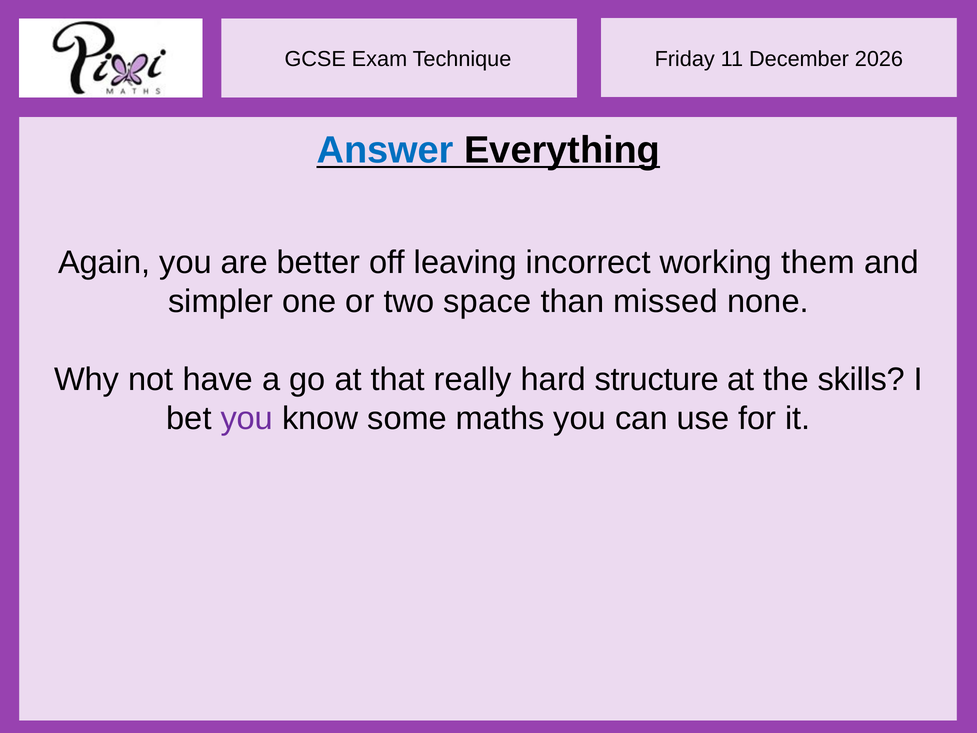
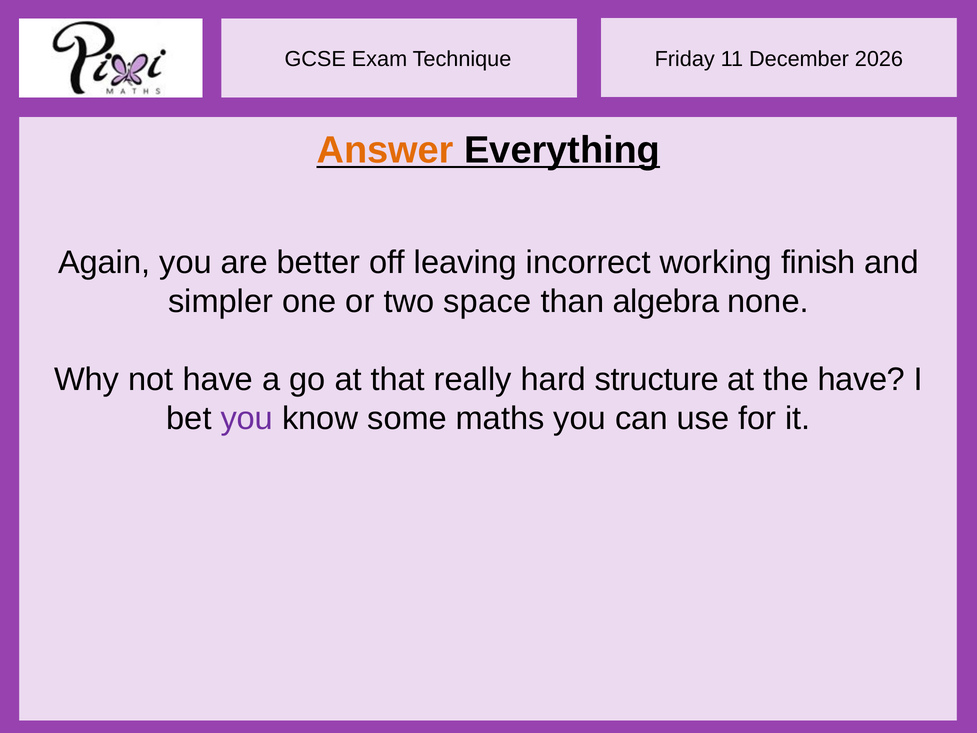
Answer colour: blue -> orange (385, 150)
them: them -> finish (818, 262)
missed: missed -> algebra (666, 301)
the skills: skills -> have (861, 379)
